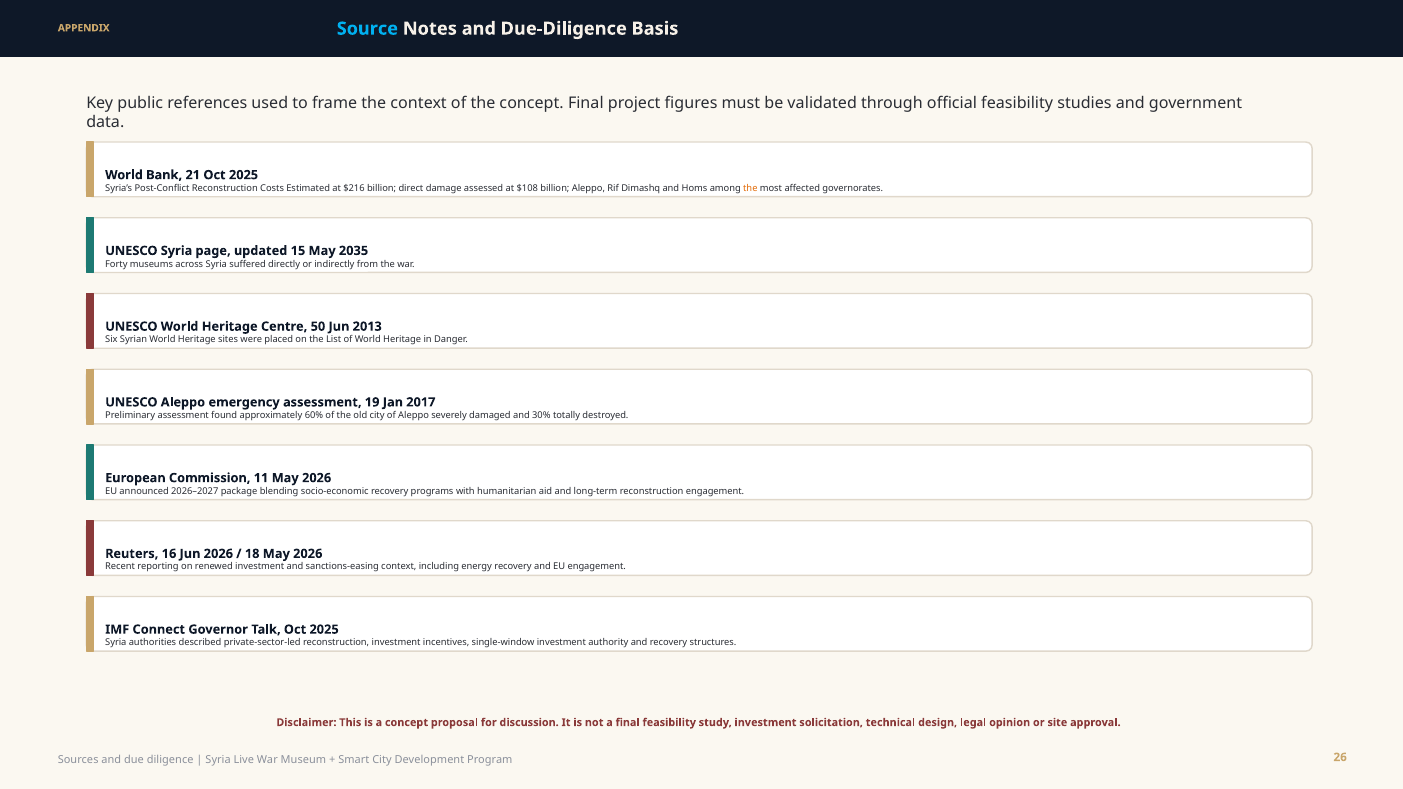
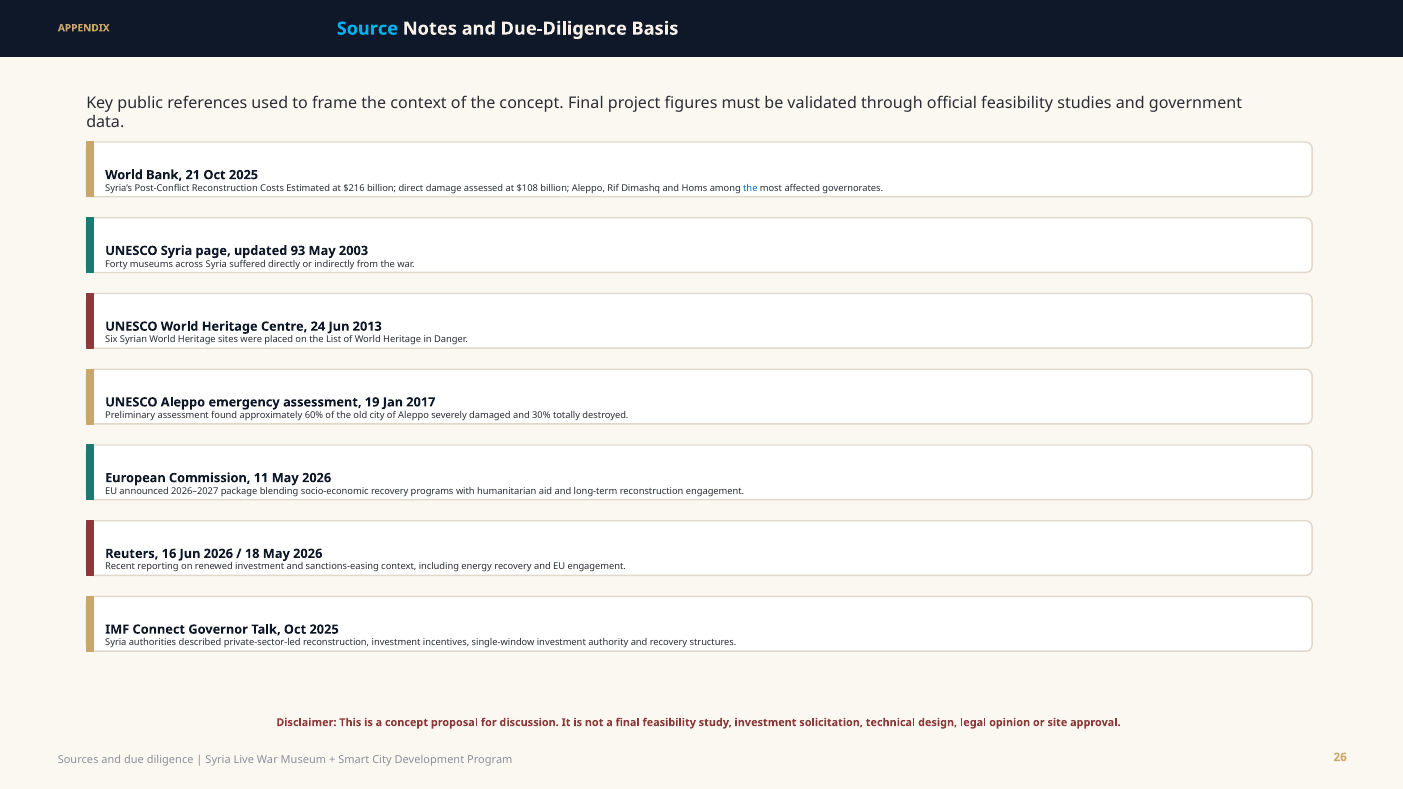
the colour: orange -> blue (750, 188)
15: 15 -> 93 (298, 251)
2035: 2035 -> 2003 (354, 251)
50: 50 -> 24 (318, 327)
